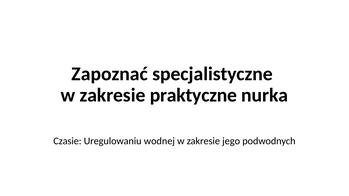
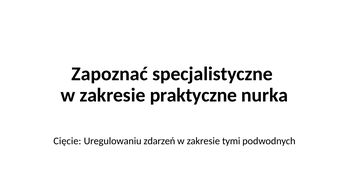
Czasie: Czasie -> Cięcie (67, 141)
wodnej: wodnej -> zdarzeń (159, 141)
jego: jego -> tymi (231, 141)
